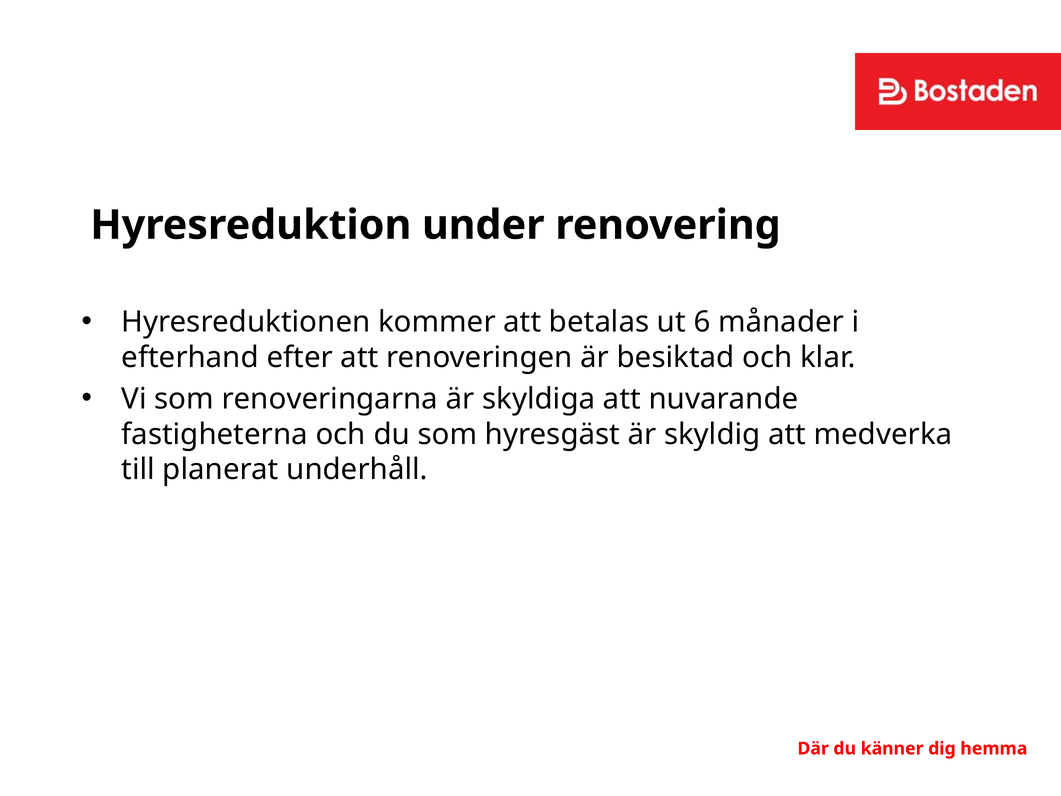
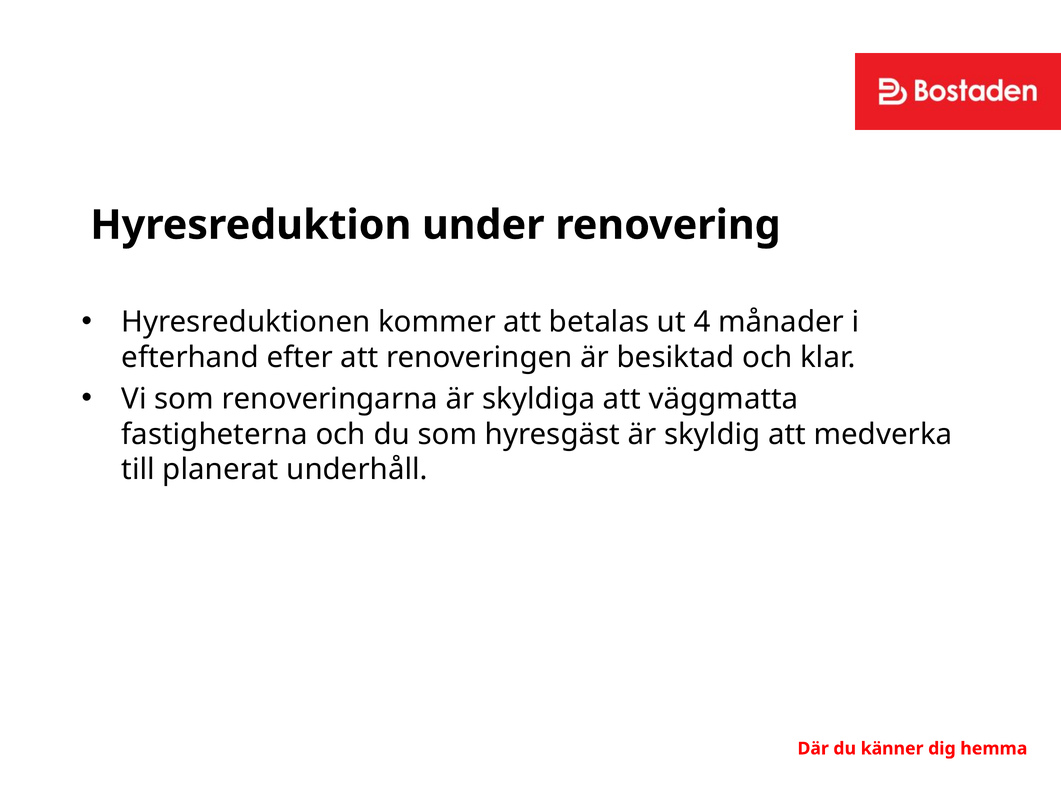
6: 6 -> 4 (702, 322)
nuvarande: nuvarande -> väggmatta (724, 399)
